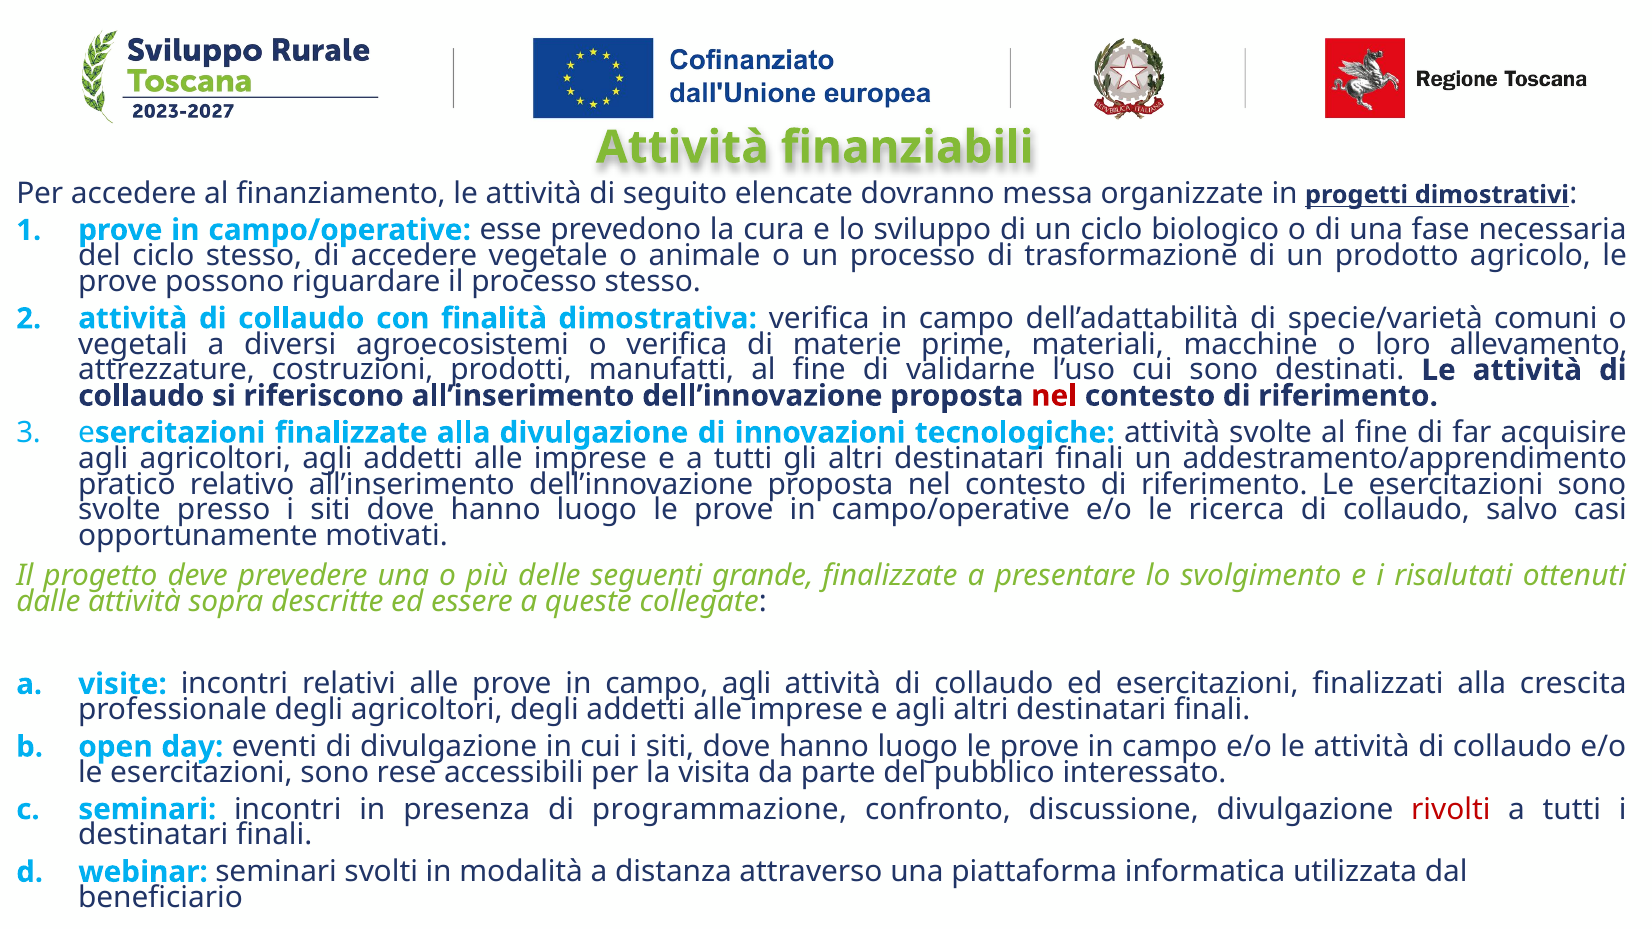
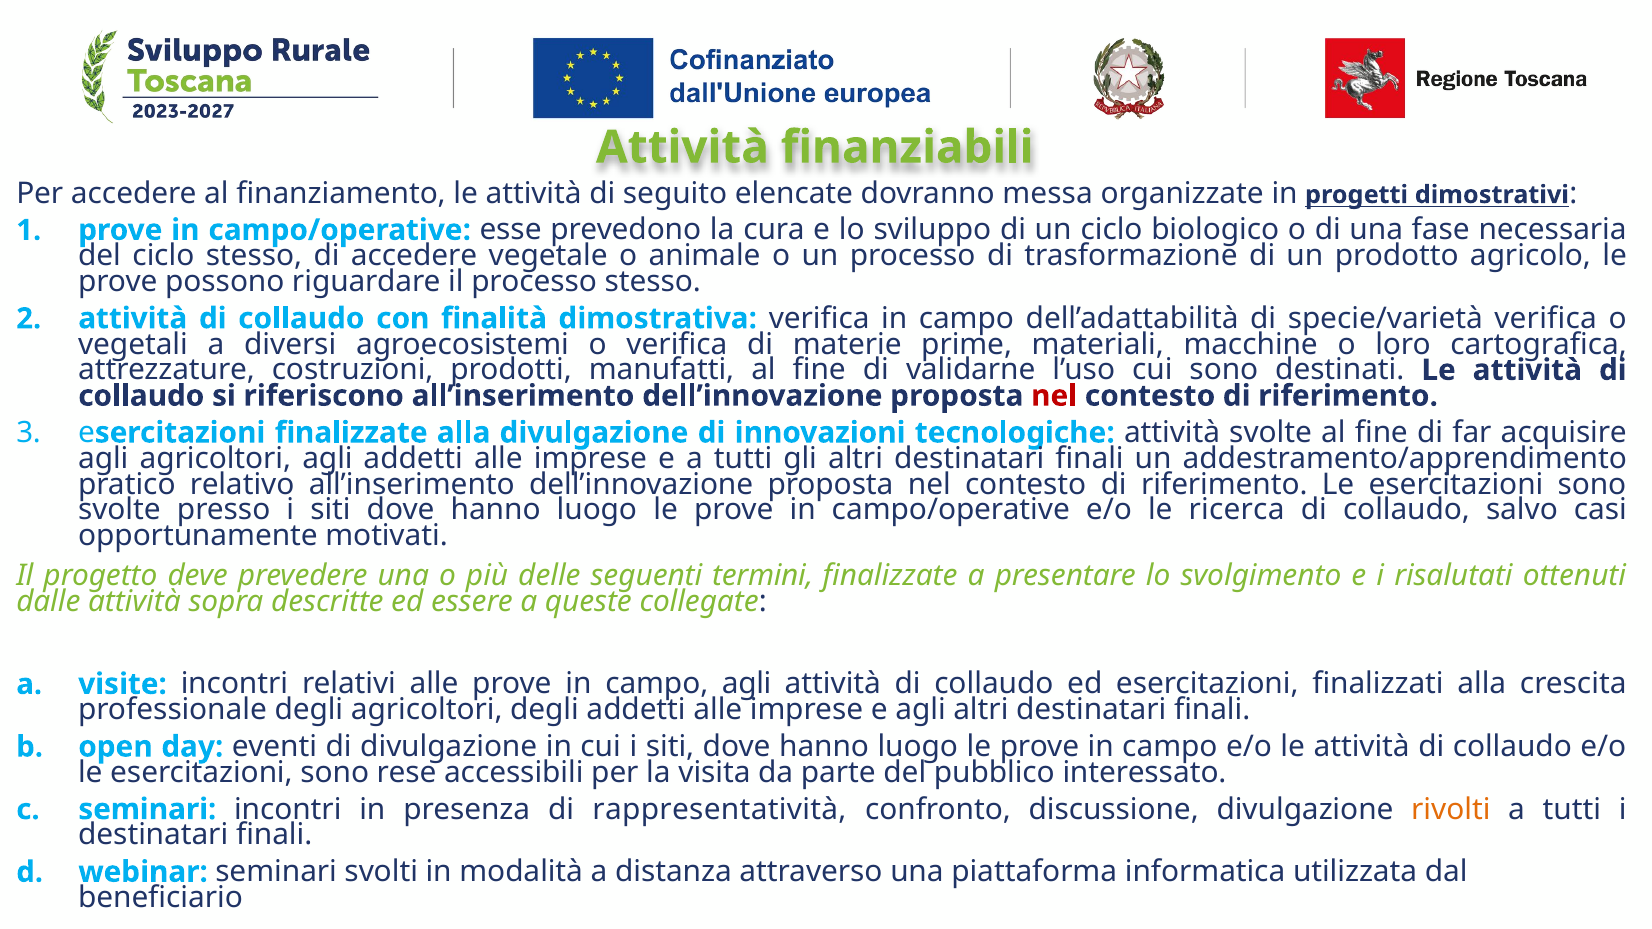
specie/varietà comuni: comuni -> verifica (1546, 319)
allevamento: allevamento -> cartografica (1539, 344)
grande: grande -> termini (763, 576)
programmazione: programmazione -> rappresentatività (719, 810)
rivolti colour: red -> orange (1451, 810)
